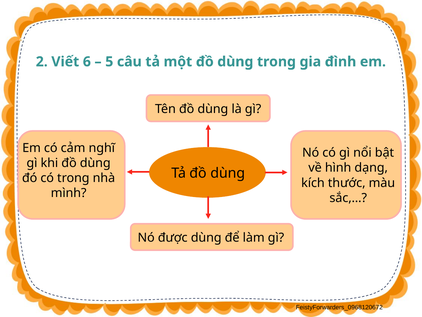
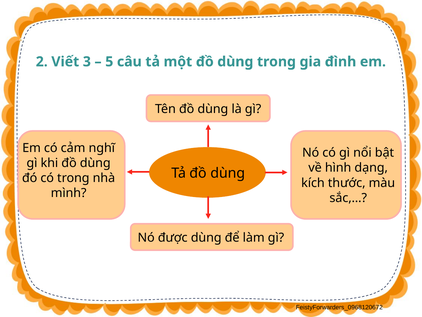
6: 6 -> 3 (87, 62)
